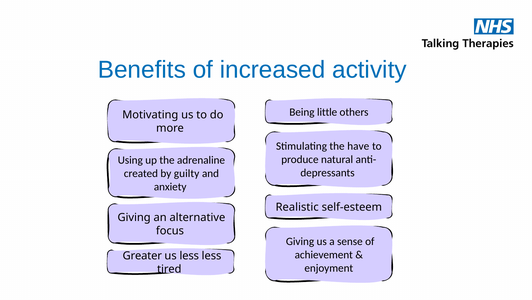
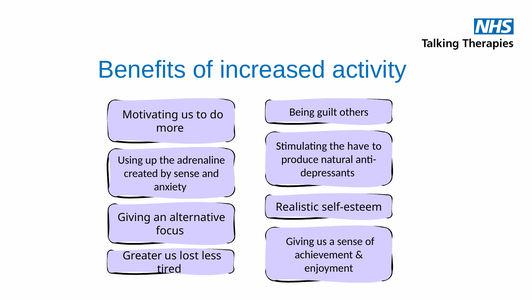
little: little -> guilt (327, 112)
by guilty: guilty -> sense (187, 173)
us less: less -> lost (189, 255)
